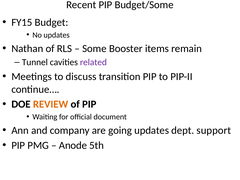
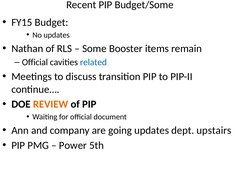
Tunnel: Tunnel -> Official (35, 62)
related colour: purple -> blue (93, 62)
support: support -> upstairs (214, 130)
Anode: Anode -> Power (73, 145)
